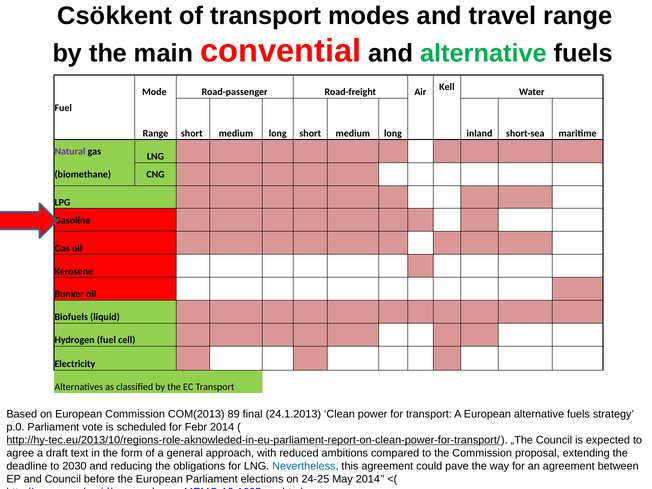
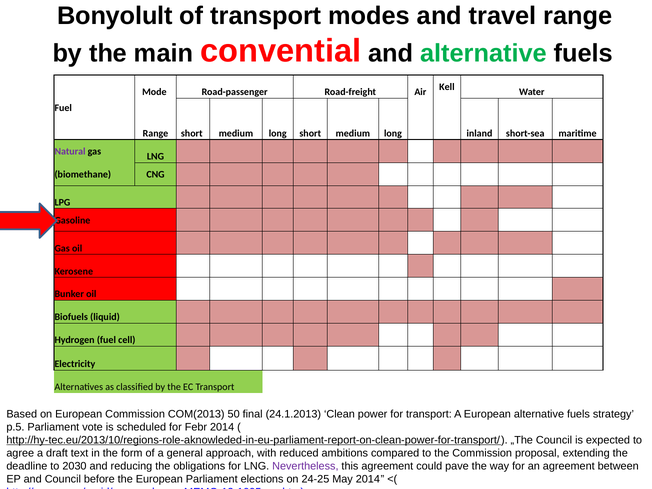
Csökkent: Csökkent -> Bonyolult (115, 16)
89: 89 -> 50 (234, 414)
p.0: p.0 -> p.5 (15, 427)
Nevertheless colour: blue -> purple (305, 466)
